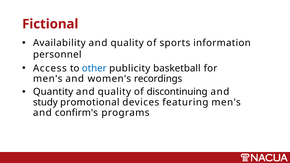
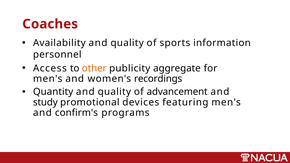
Fictional: Fictional -> Coaches (50, 24)
other colour: blue -> orange (94, 68)
basketball: basketball -> aggregate (177, 68)
discontinuing: discontinuing -> advancement (177, 92)
